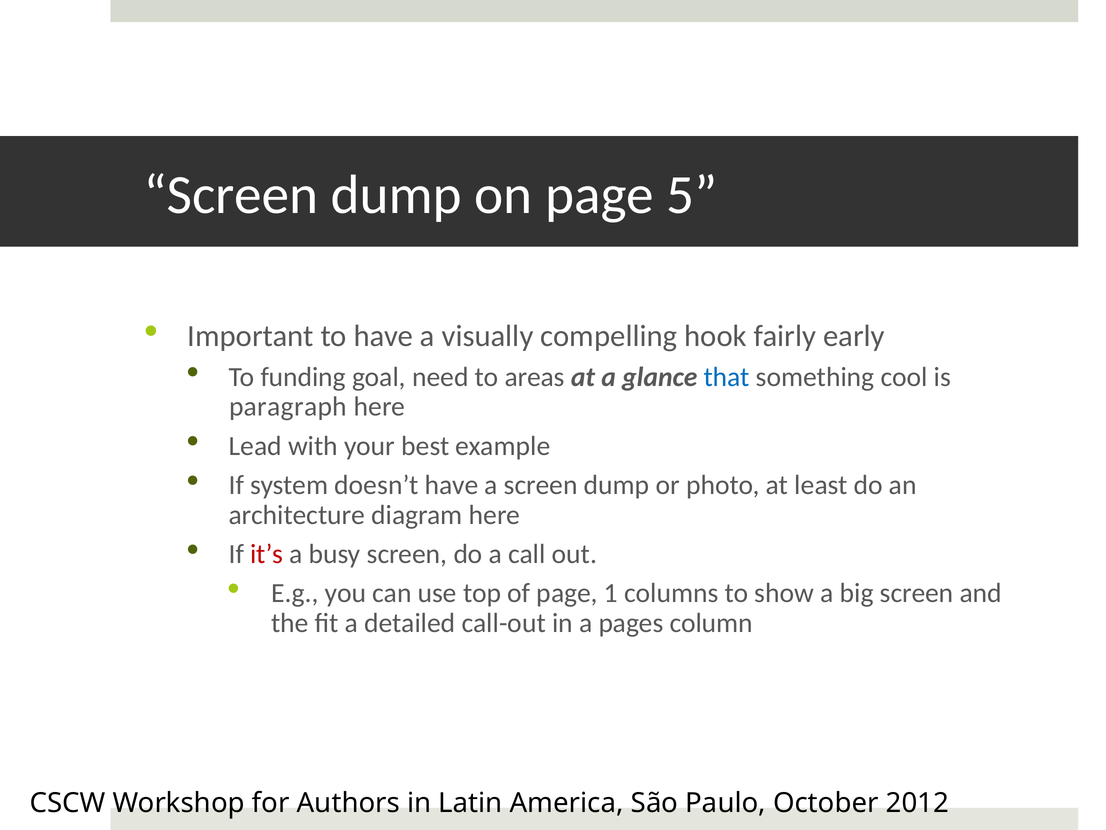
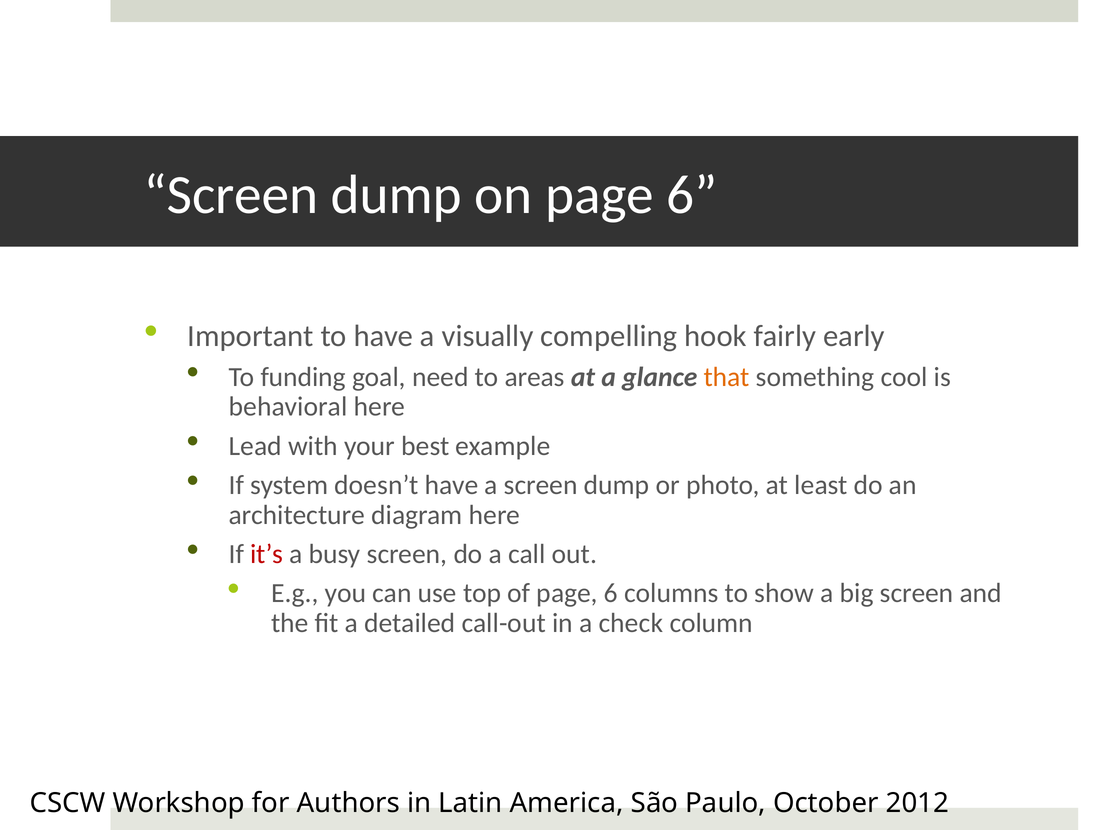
on page 5: 5 -> 6 (692, 195)
that colour: blue -> orange (727, 377)
paragraph: paragraph -> behavioral (288, 407)
of page 1: 1 -> 6 (611, 593)
pages: pages -> check (631, 623)
